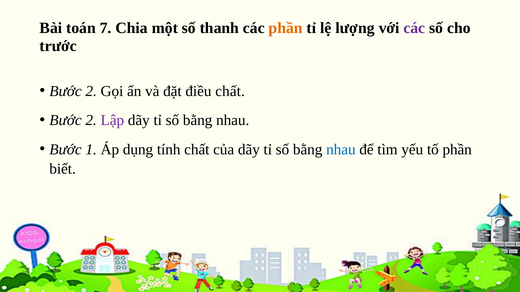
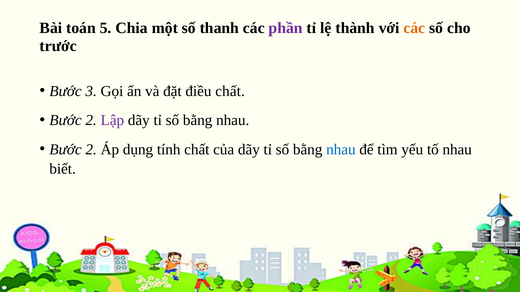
7: 7 -> 5 (106, 28)
phần colour: orange -> purple (286, 28)
lượng: lượng -> thành (355, 28)
các colour: purple -> orange (414, 28)
2: 2 -> 3 (91, 91)
1: 1 -> 2 (91, 150)
tố phần: phần -> nhau (457, 150)
